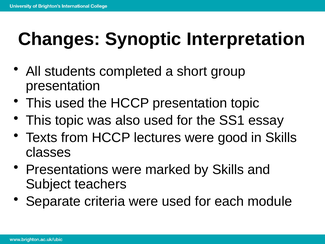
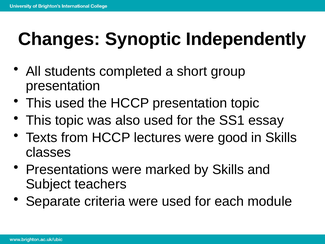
Interpretation: Interpretation -> Independently (246, 39)
